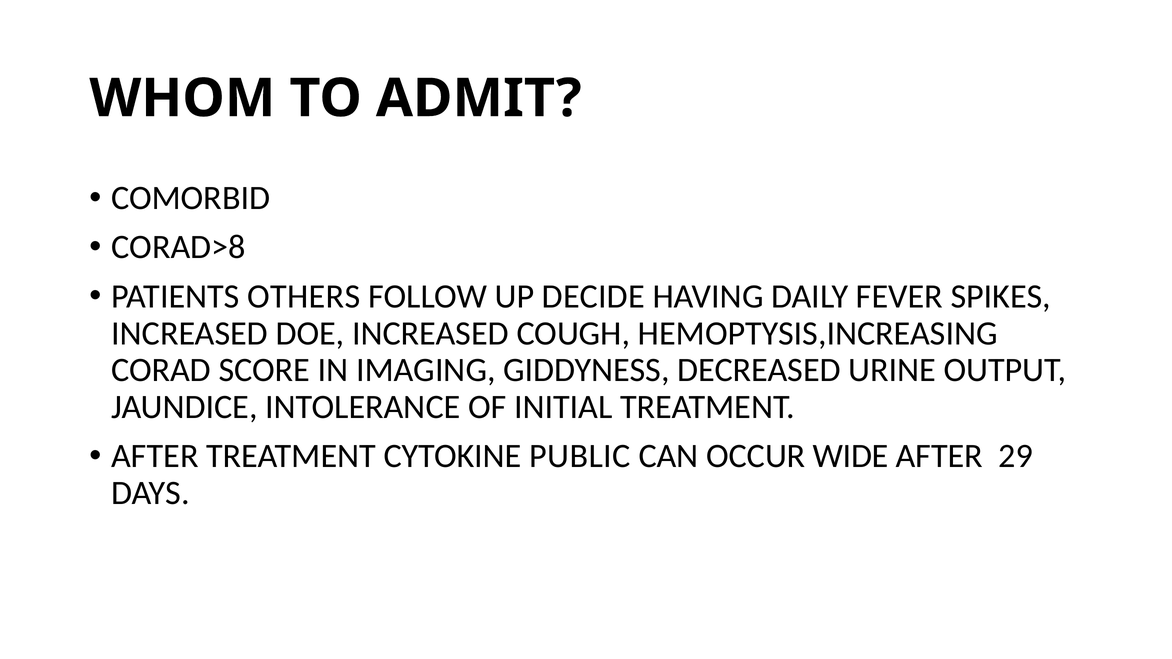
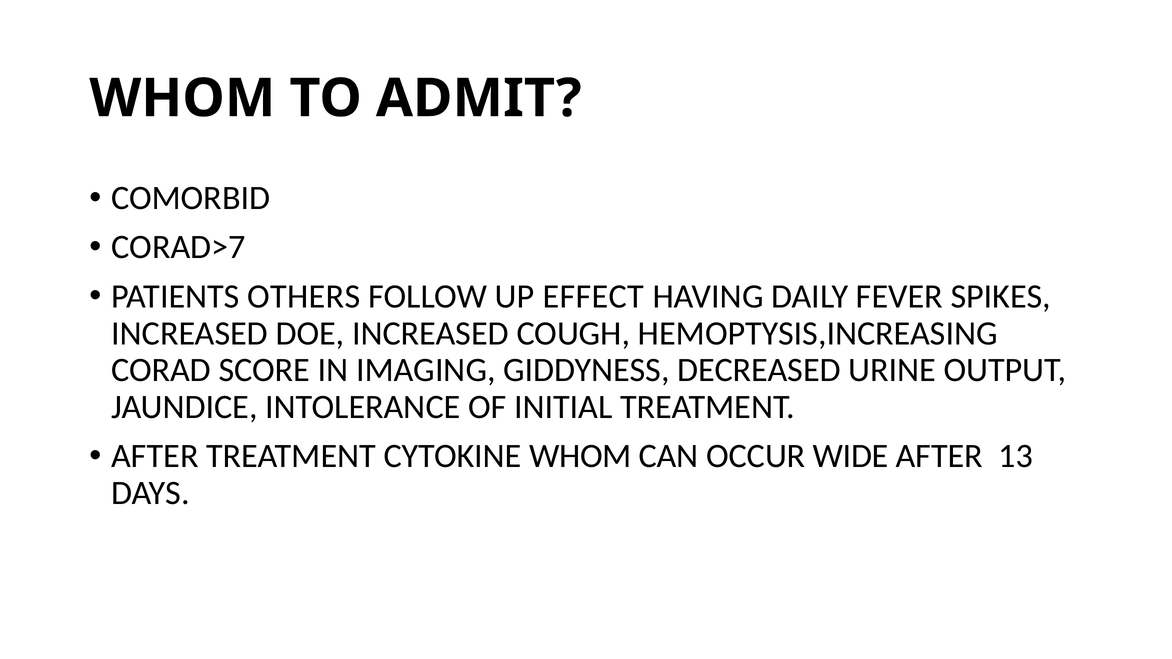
CORAD>8: CORAD>8 -> CORAD>7 (178, 247)
DECIDE: DECIDE -> EFFECT (593, 296)
CYTOKINE PUBLIC: PUBLIC -> WHOM (580, 456)
29: 29 -> 13 (1016, 456)
